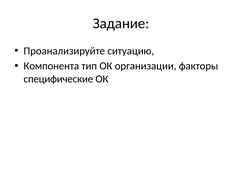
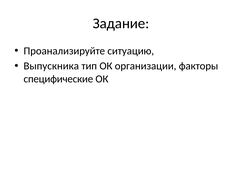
Компонента: Компонента -> Выпускника (51, 66)
